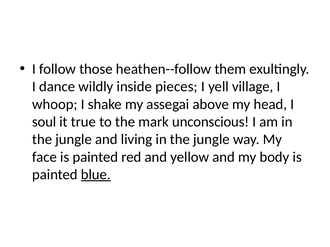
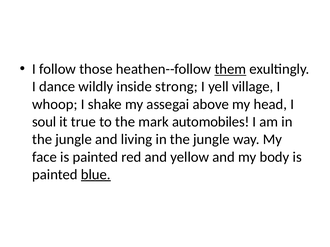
them underline: none -> present (230, 69)
pieces: pieces -> strong (176, 87)
unconscious: unconscious -> automobiles (211, 122)
